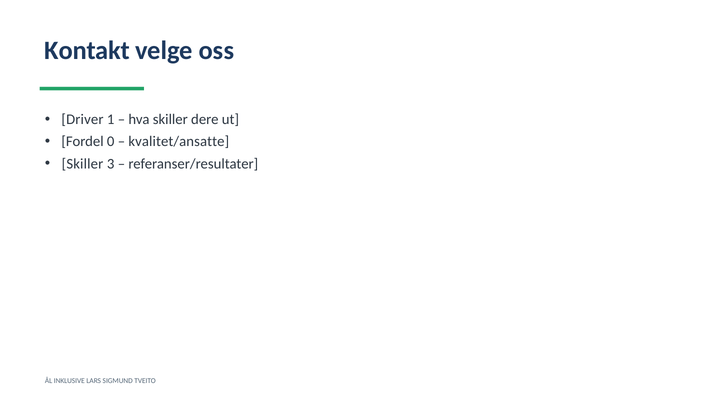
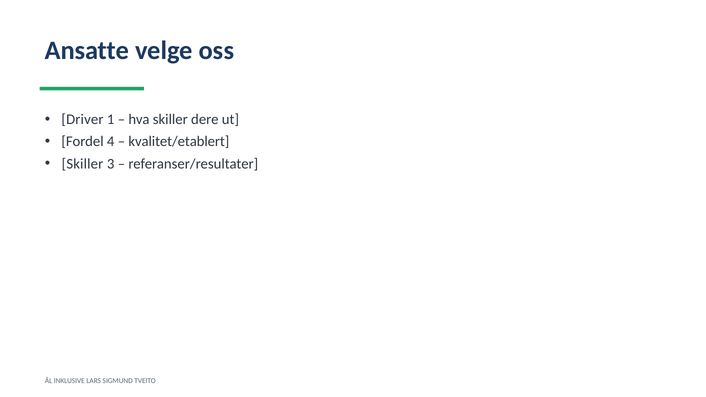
Kontakt: Kontakt -> Ansatte (87, 50)
0: 0 -> 4 (111, 142)
kvalitet/ansatte: kvalitet/ansatte -> kvalitet/etablert (179, 142)
